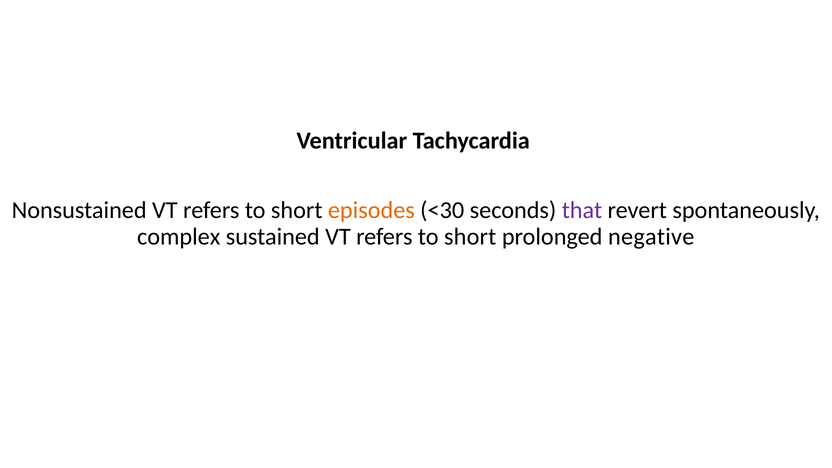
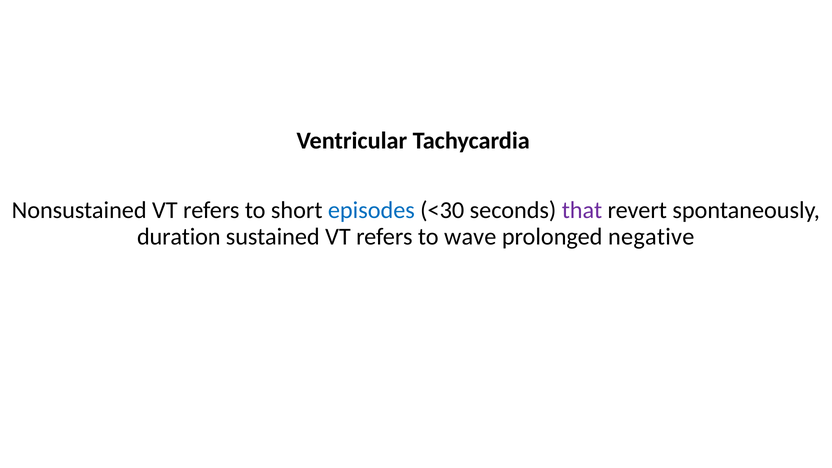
episodes colour: orange -> blue (371, 210)
complex: complex -> duration (179, 237)
short: short -> wave (470, 237)
